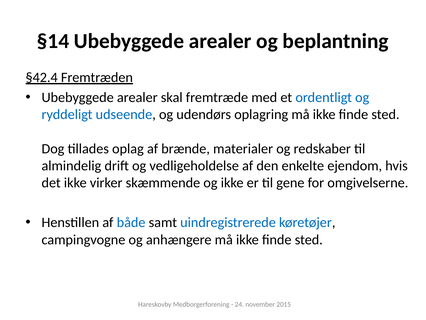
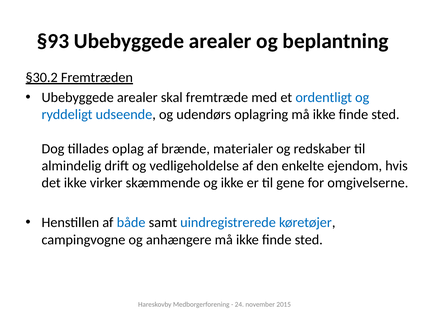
§14: §14 -> §93 (53, 41)
§42.4: §42.4 -> §30.2 (42, 77)
